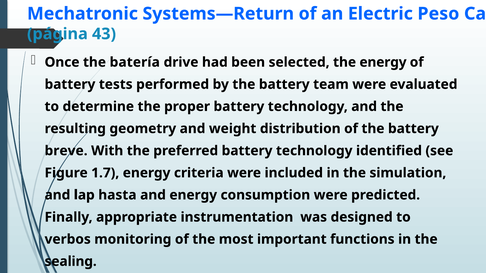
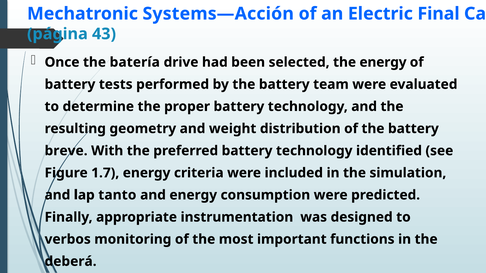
Systems—Return: Systems—Return -> Systems—Acción (218, 14)
Peso: Peso -> Final (439, 14)
hasta: hasta -> tanto (117, 195)
sealing: sealing -> deberá (71, 262)
